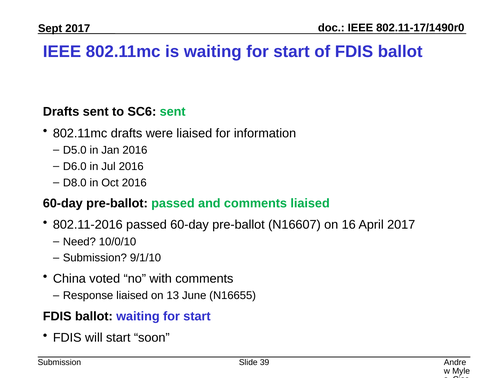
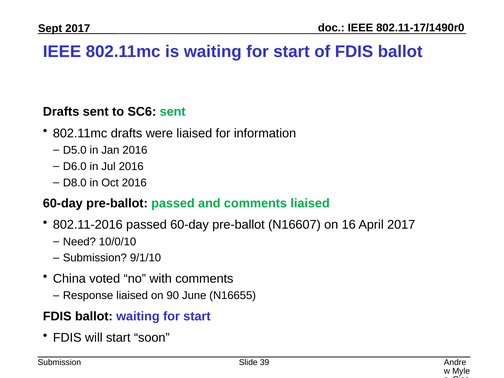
13: 13 -> 90 (173, 296)
